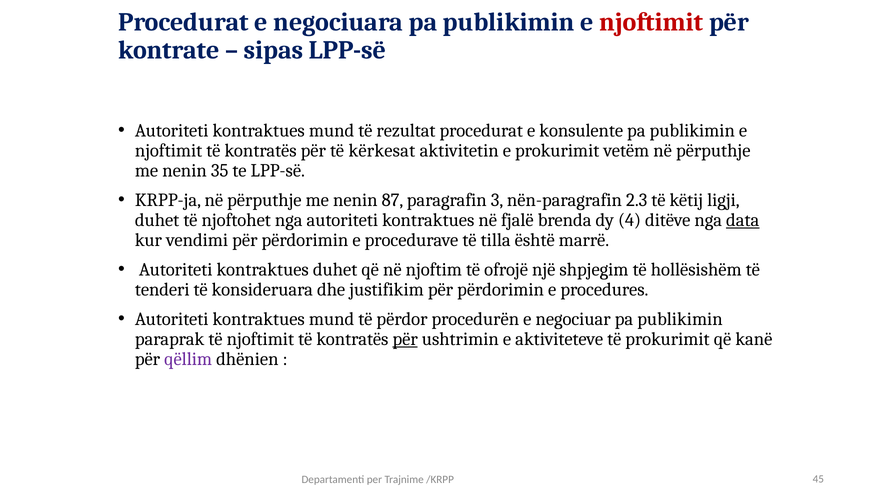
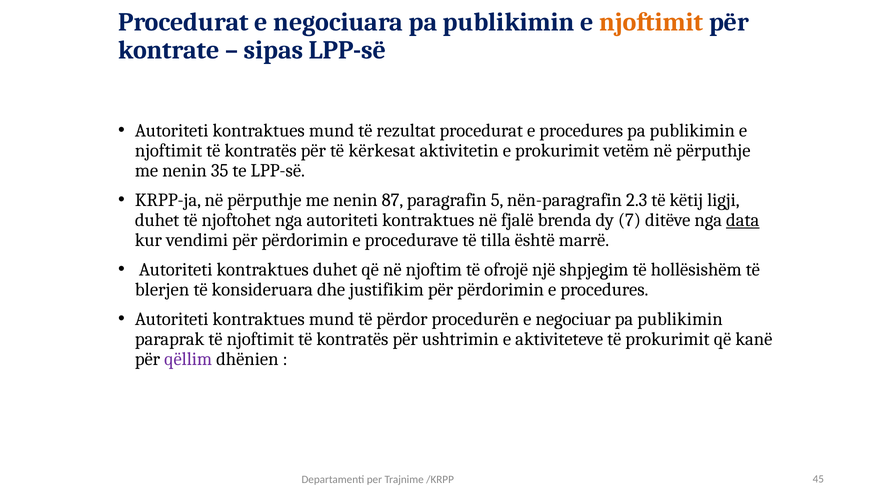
njoftimit colour: red -> orange (651, 22)
procedurat e konsulente: konsulente -> procedures (581, 130)
3: 3 -> 5 (497, 200)
4: 4 -> 7 (629, 220)
tenderi: tenderi -> blerjen (162, 289)
për underline: present -> none (405, 339)
